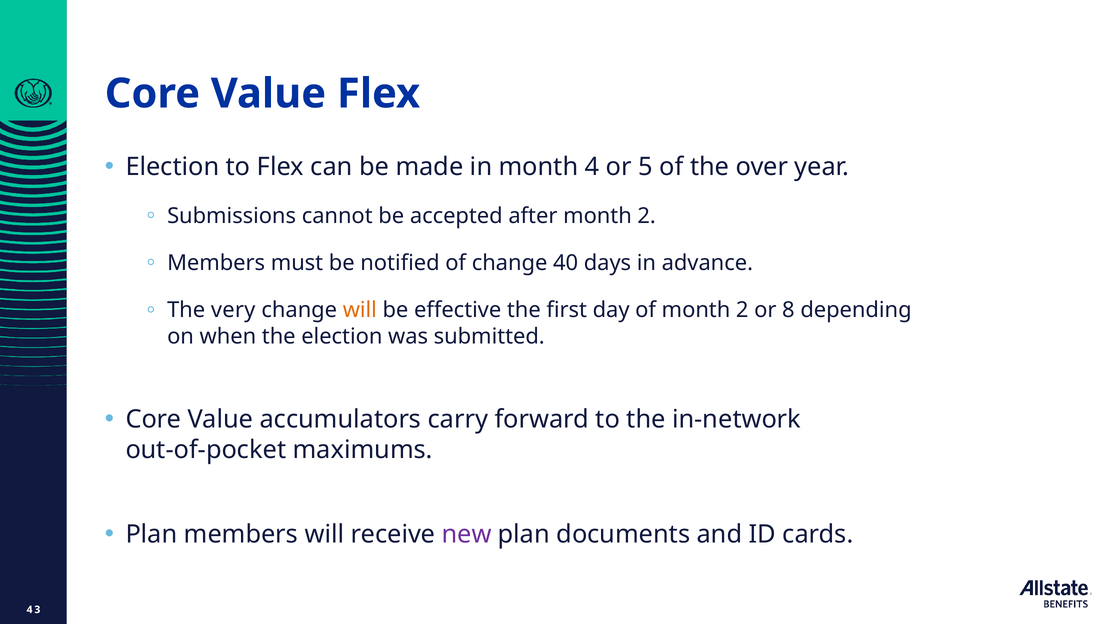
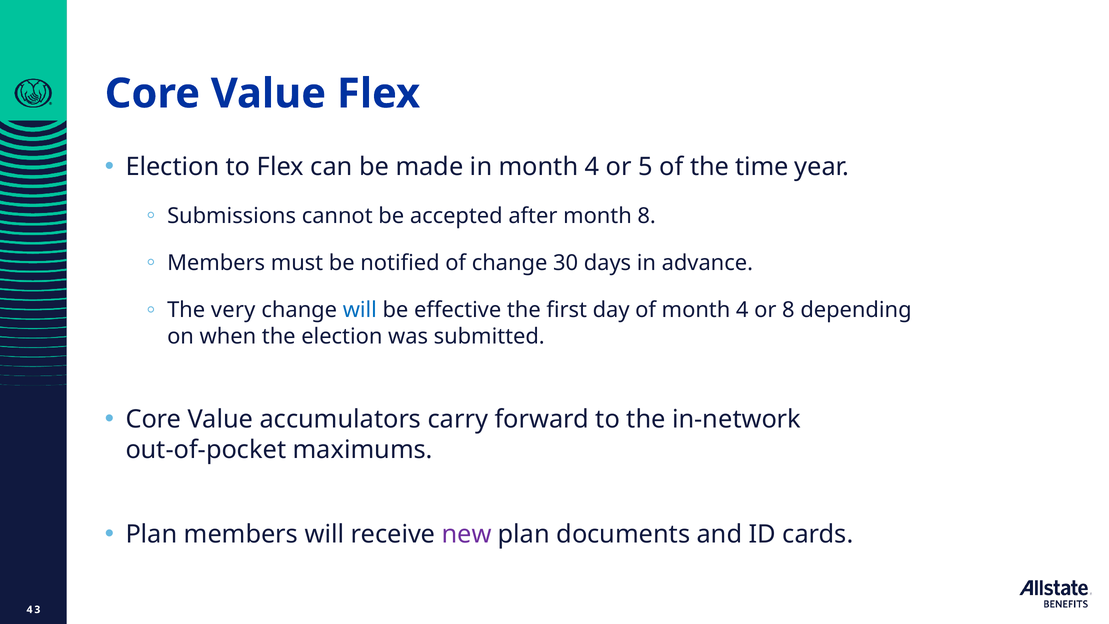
over: over -> time (762, 167)
after month 2: 2 -> 8 (647, 216)
40: 40 -> 30 (566, 263)
will colour: orange -> blue (360, 310)
of month 2: 2 -> 4 (742, 310)
